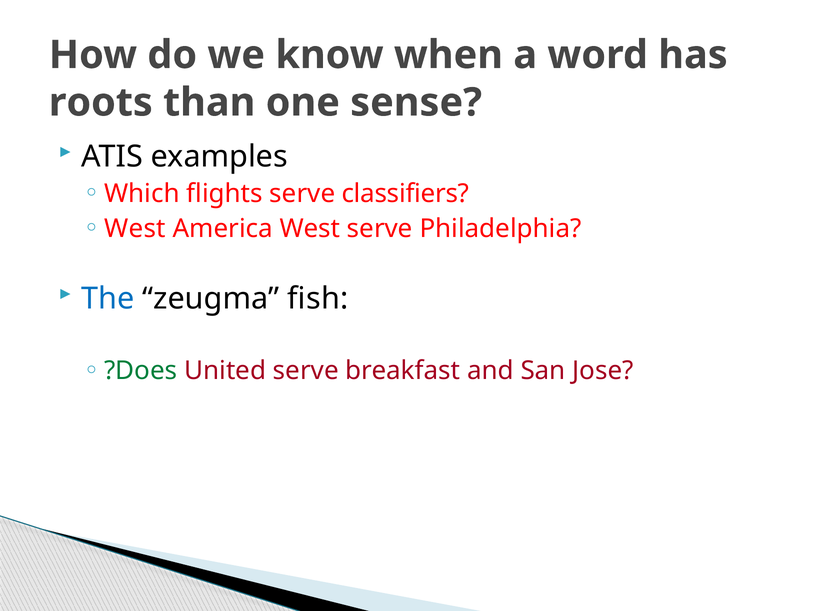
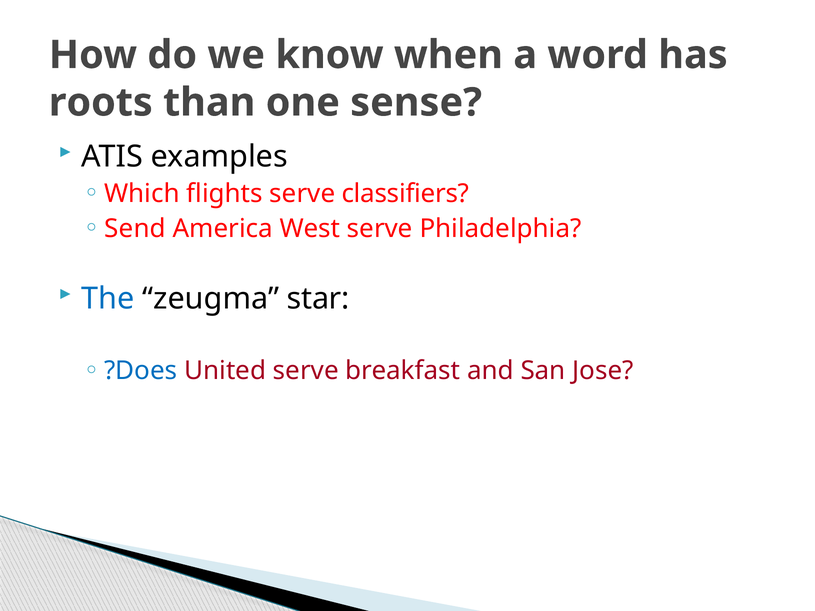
West: West -> Send (135, 229)
fish: fish -> star (318, 299)
?Does colour: green -> blue (141, 371)
